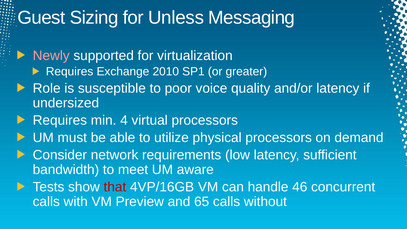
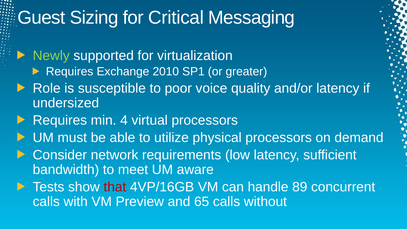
Unless: Unless -> Critical (176, 18)
Newly colour: pink -> light green (51, 56)
46: 46 -> 89 (300, 187)
